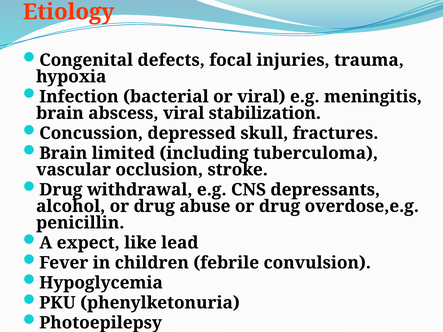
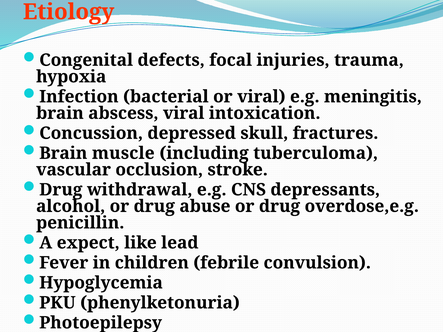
stabilization: stabilization -> intoxication (265, 113)
limited: limited -> muscle (123, 153)
